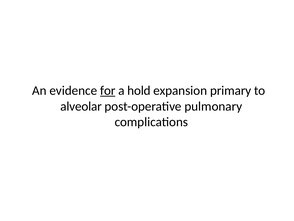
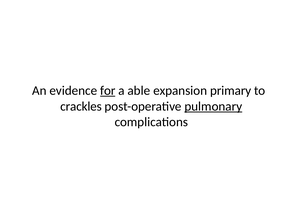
hold: hold -> able (139, 90)
alveolar: alveolar -> crackles (81, 106)
pulmonary underline: none -> present (213, 106)
